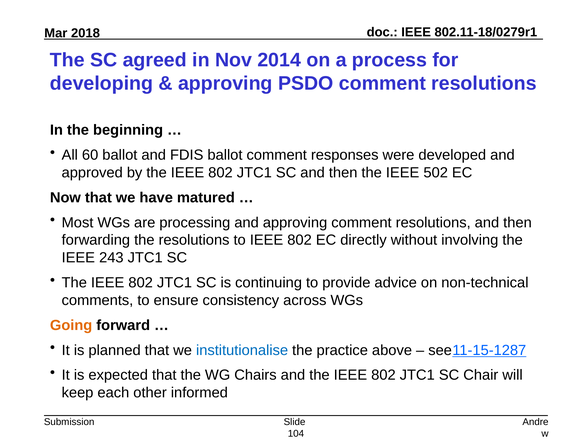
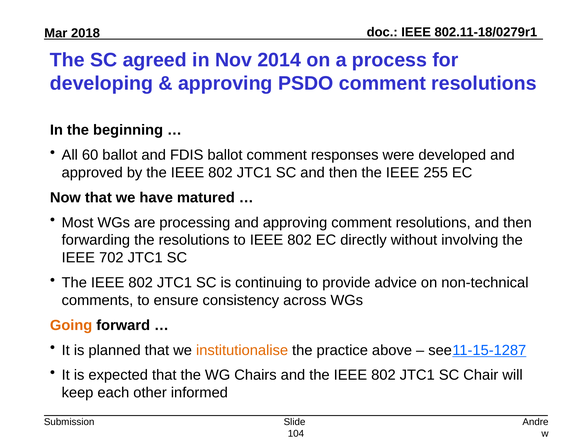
502: 502 -> 255 (436, 173)
243: 243 -> 702 (111, 258)
institutionalise colour: blue -> orange (242, 350)
